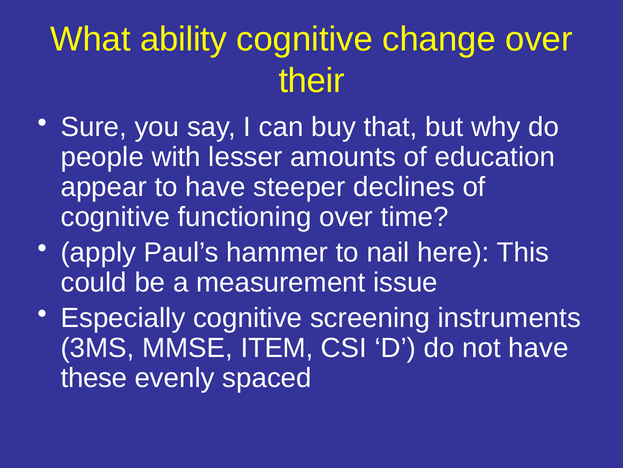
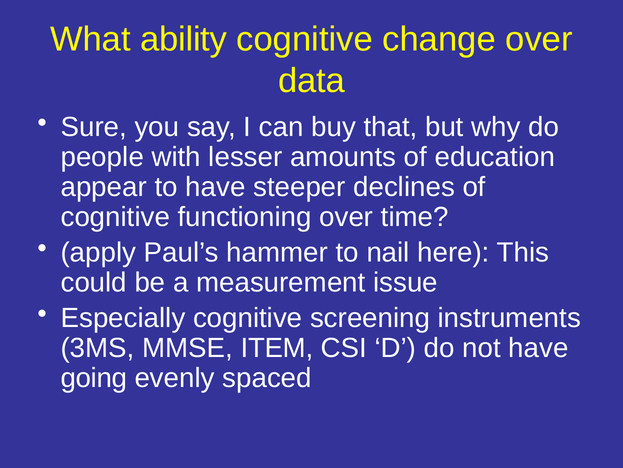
their: their -> data (312, 81)
these: these -> going (94, 377)
